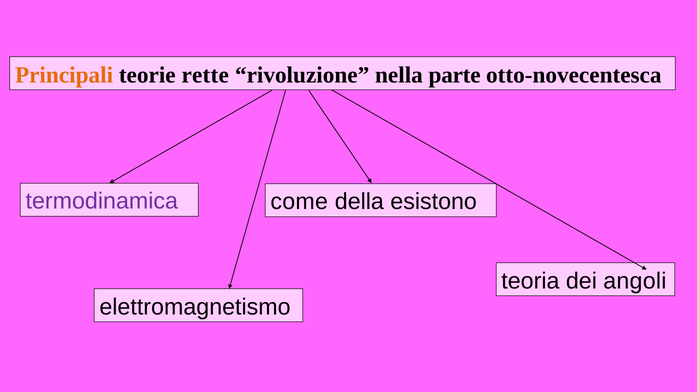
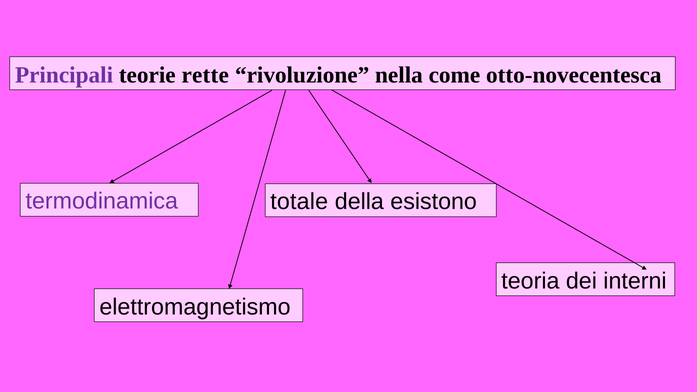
Principali colour: orange -> purple (64, 75)
parte: parte -> come (454, 75)
come: come -> totale (299, 202)
angoli: angoli -> interni (635, 281)
